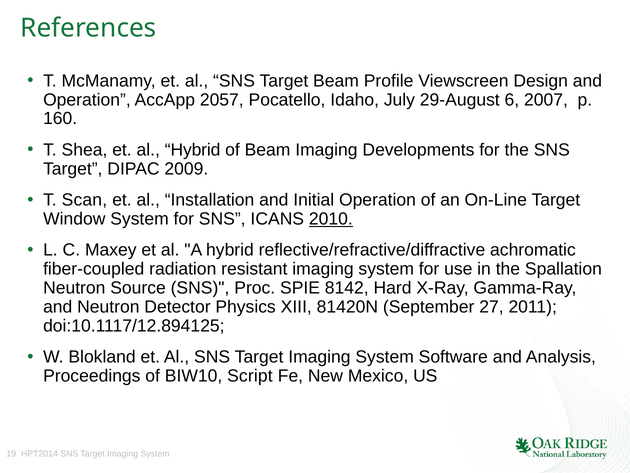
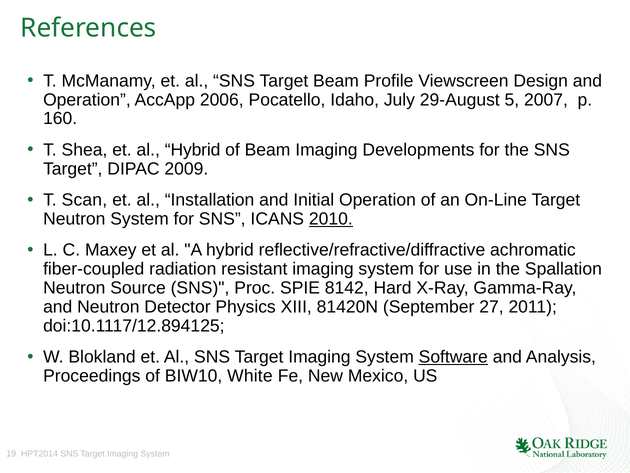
2057: 2057 -> 2006 (222, 100)
6: 6 -> 5 (512, 100)
Window: Window -> Neutron (74, 219)
Software underline: none -> present (453, 357)
Script: Script -> White (250, 375)
